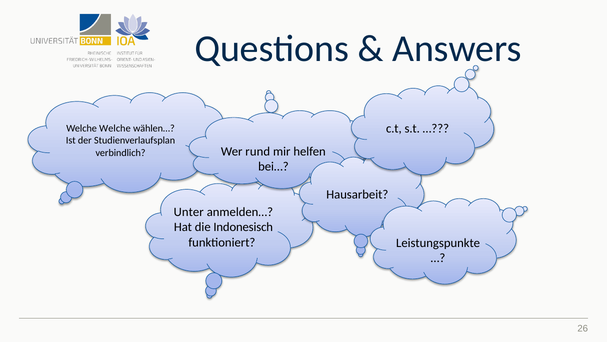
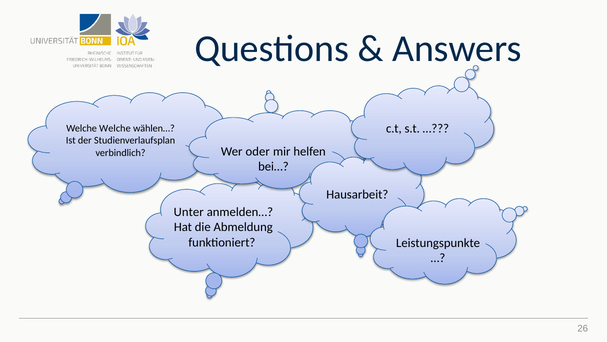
rund: rund -> oder (258, 151)
Indonesisch: Indonesisch -> Abmeldung (243, 227)
